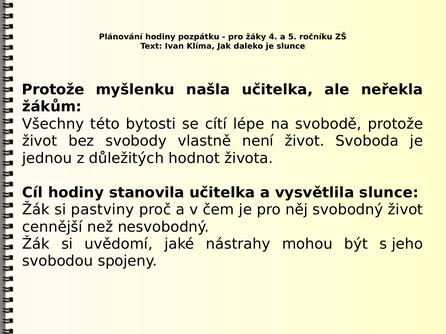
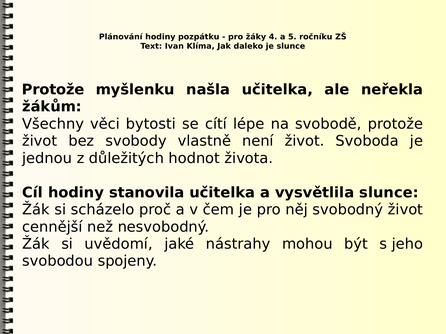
této: této -> věci (105, 124)
pastviny: pastviny -> scházelo (103, 210)
